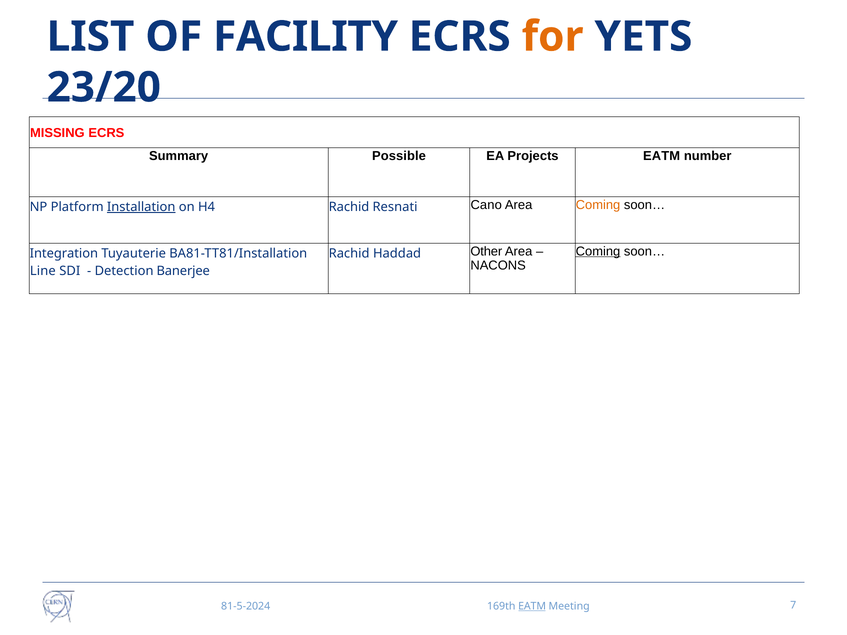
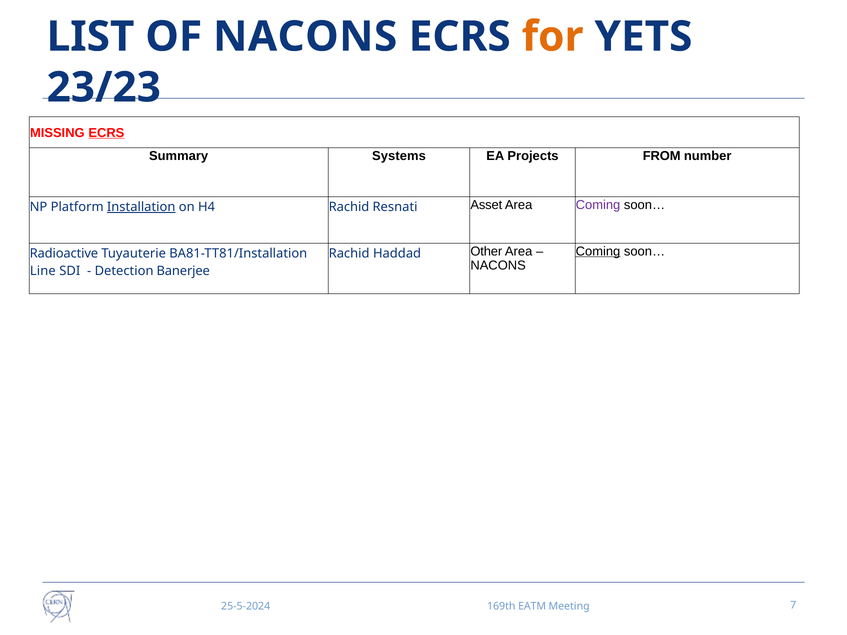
OF FACILITY: FACILITY -> NACONS (305, 37)
23/20: 23/20 -> 23/23 (104, 88)
ECRS underline: none -> present (106, 133)
Possible: Possible -> Systems (399, 156)
Projects EATM: EATM -> FROM (662, 156)
Cano: Cano -> Asset (486, 205)
Coming colour: orange -> purple (598, 205)
Integration: Integration -> Radioactive (64, 253)
81-5-2024: 81-5-2024 -> 25-5-2024 (246, 606)
EATM underline: present -> none (532, 606)
